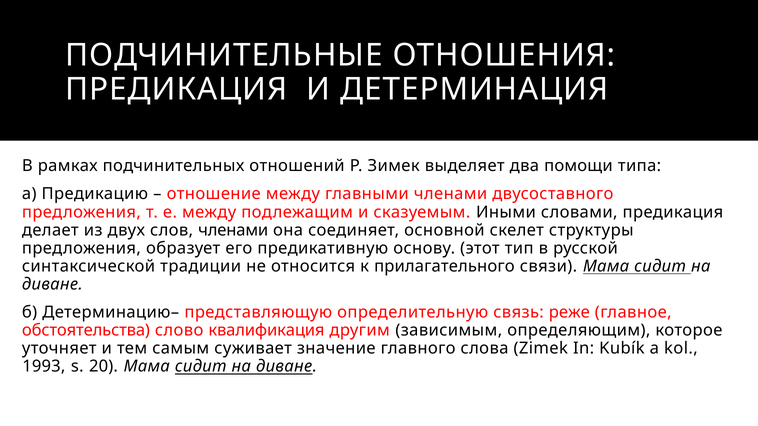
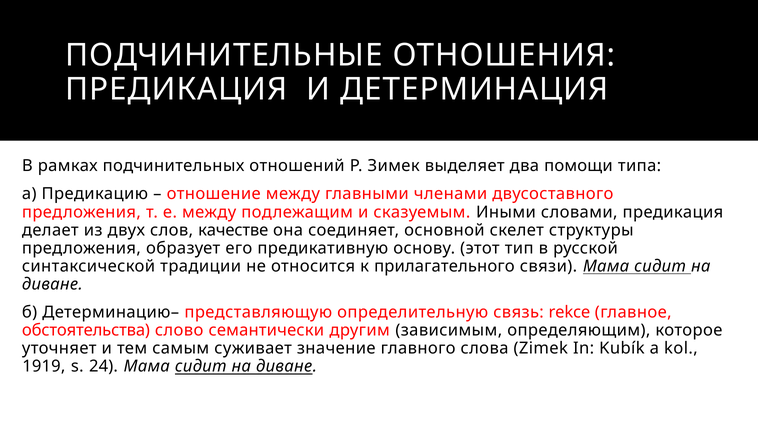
слов членами: членами -> качестве (233, 230)
реже: реже -> rekce (569, 313)
квалификация: квалификация -> семантически (266, 331)
1993: 1993 -> 1919 (44, 367)
20: 20 -> 24 (103, 367)
